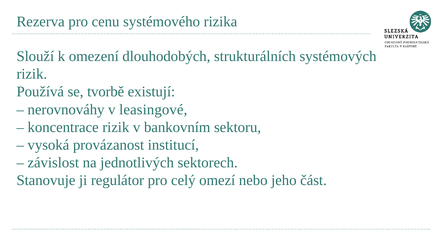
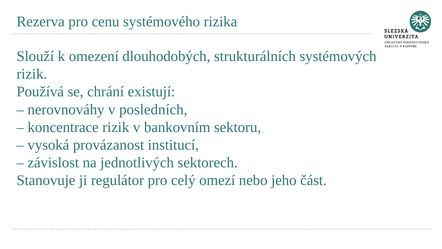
tvorbě: tvorbě -> chrání (106, 92)
leasingové: leasingové -> posledních (153, 109)
